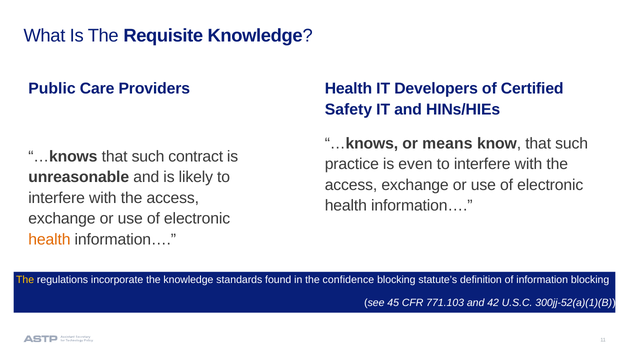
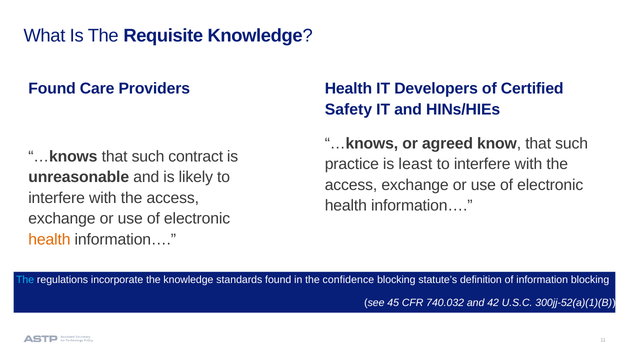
Public: Public -> Found (52, 89)
means: means -> agreed (448, 143)
even: even -> least (415, 164)
The colour: yellow -> light blue (25, 280)
771.103: 771.103 -> 740.032 (445, 303)
